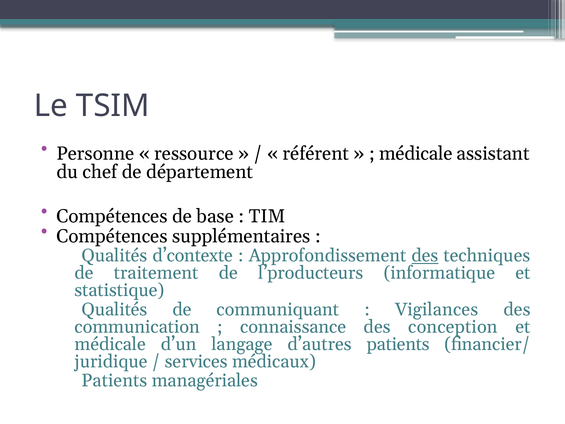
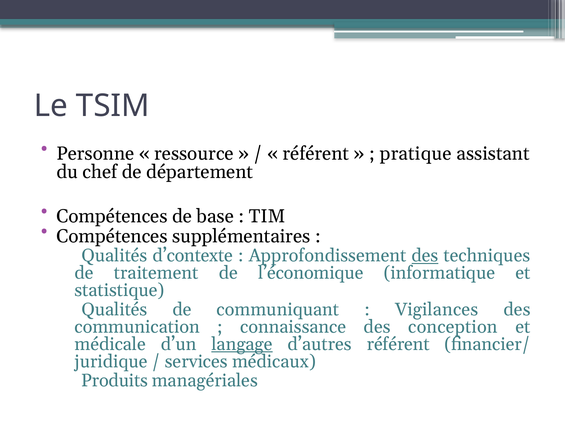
médicale: médicale -> pratique (416, 154)
l’producteurs: l’producteurs -> l’économique (311, 273)
langage underline: none -> present (242, 344)
d’autres patients: patients -> référent (398, 344)
Patients: Patients -> Produits (114, 380)
